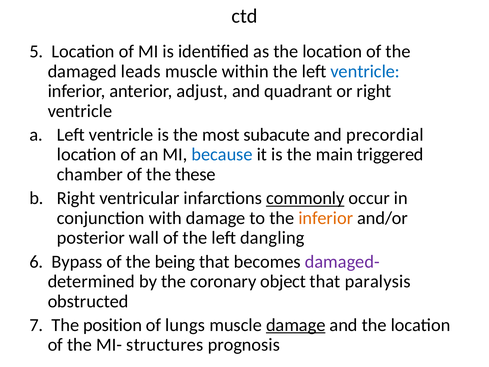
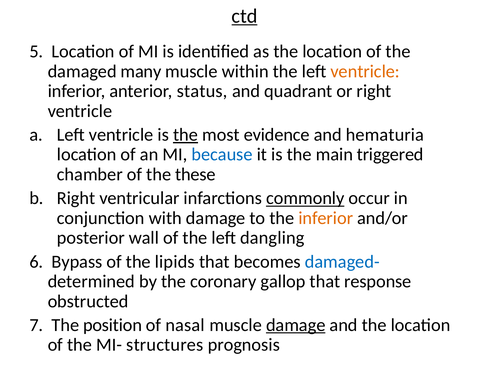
ctd underline: none -> present (245, 16)
leads: leads -> many (141, 71)
ventricle colour: blue -> orange (365, 71)
adjust: adjust -> status (202, 91)
the underline: none -> present (186, 135)
subacute: subacute -> evidence (277, 135)
precordial: precordial -> hematuria (385, 135)
being: being -> lipids (175, 261)
damaged- colour: purple -> blue (342, 261)
object: object -> gallop (283, 281)
paralysis: paralysis -> response (378, 281)
lungs: lungs -> nasal (185, 325)
